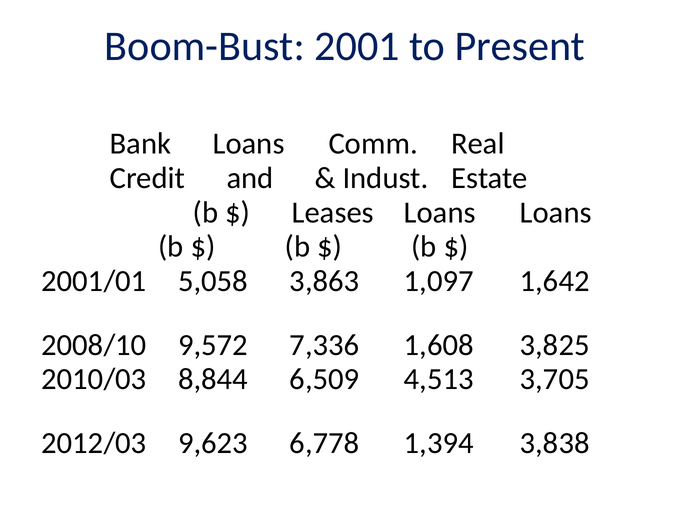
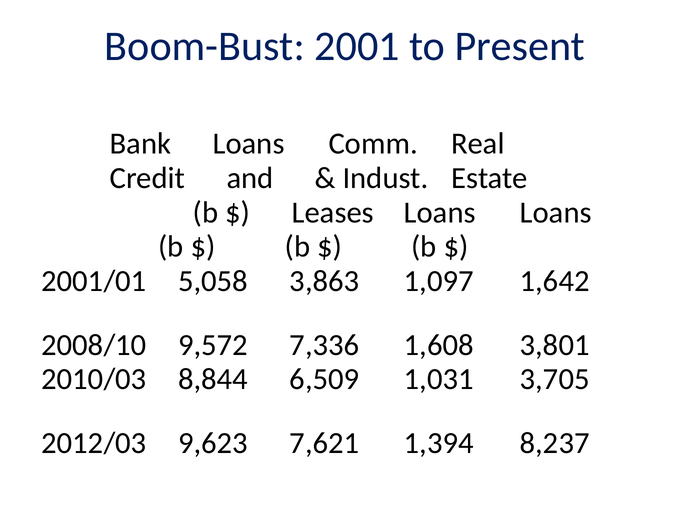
3,825: 3,825 -> 3,801 (555, 345)
4,513: 4,513 -> 1,031 (439, 379)
6,778: 6,778 -> 7,621 (324, 443)
3,838: 3,838 -> 8,237 (555, 443)
